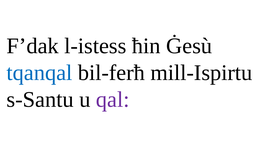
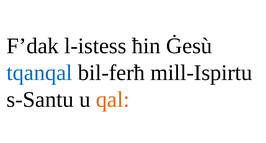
qal colour: purple -> orange (113, 100)
